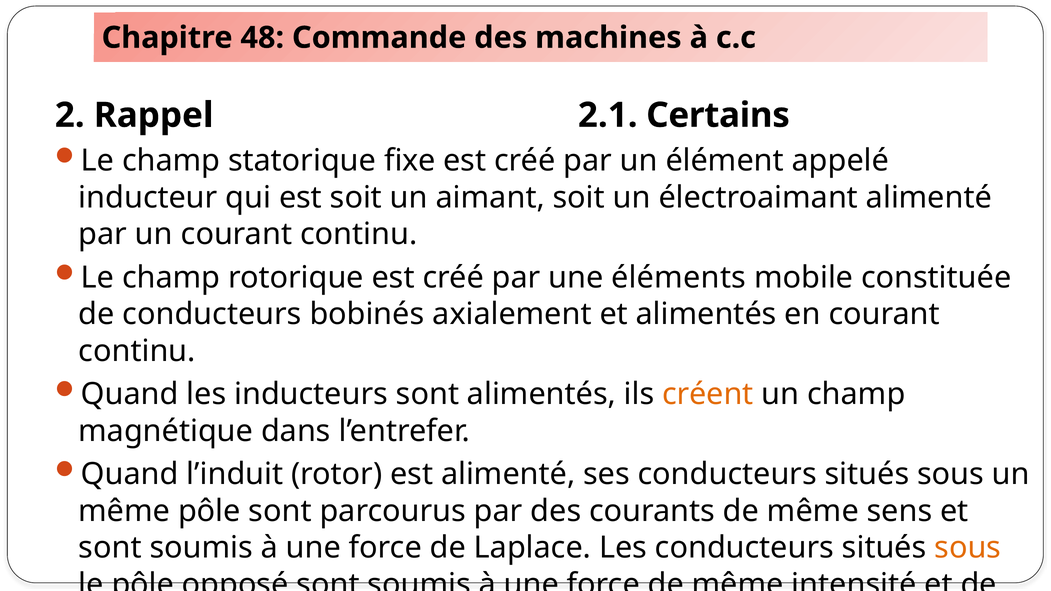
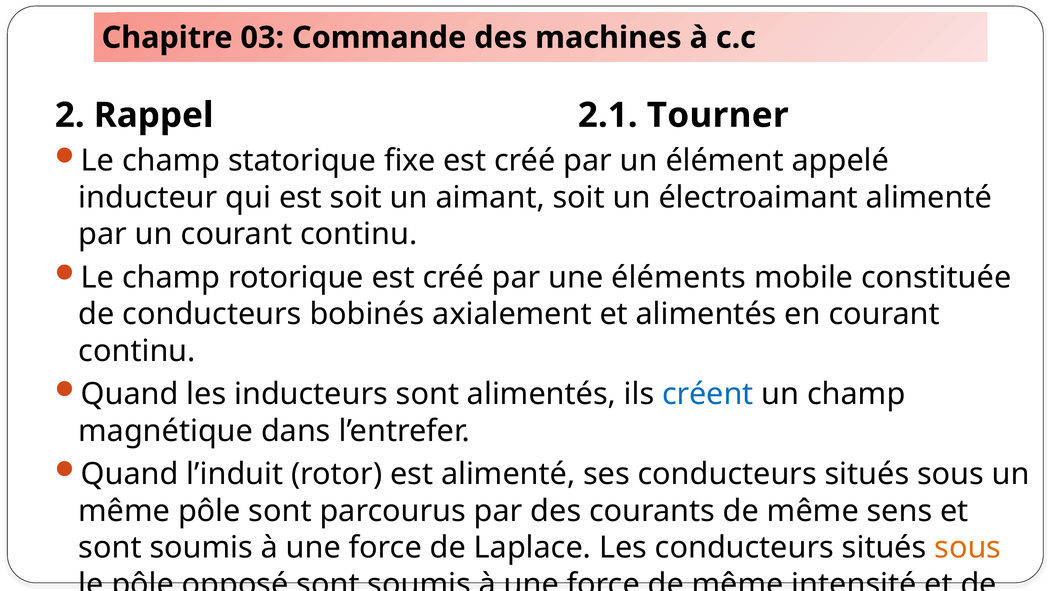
48: 48 -> 03 (262, 38)
2.1 Certains: Certains -> Tourner (718, 115)
créent colour: orange -> blue (708, 394)
